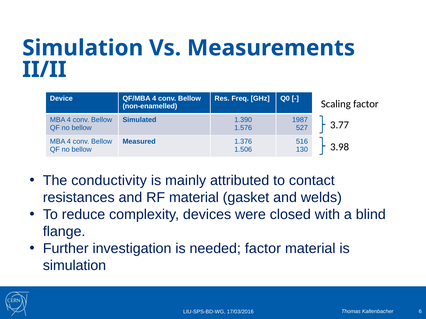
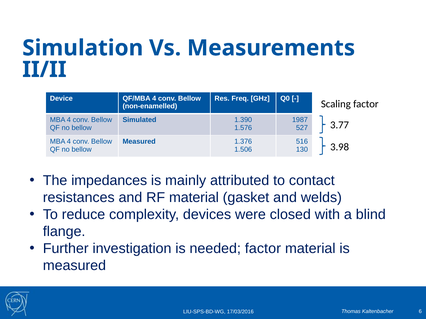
conductivity: conductivity -> impedances (109, 181)
simulation: simulation -> measured (74, 266)
